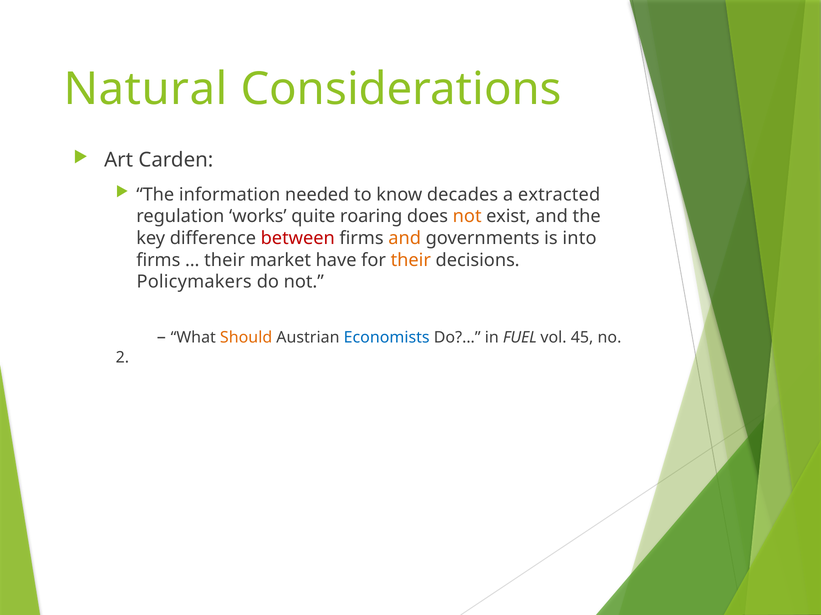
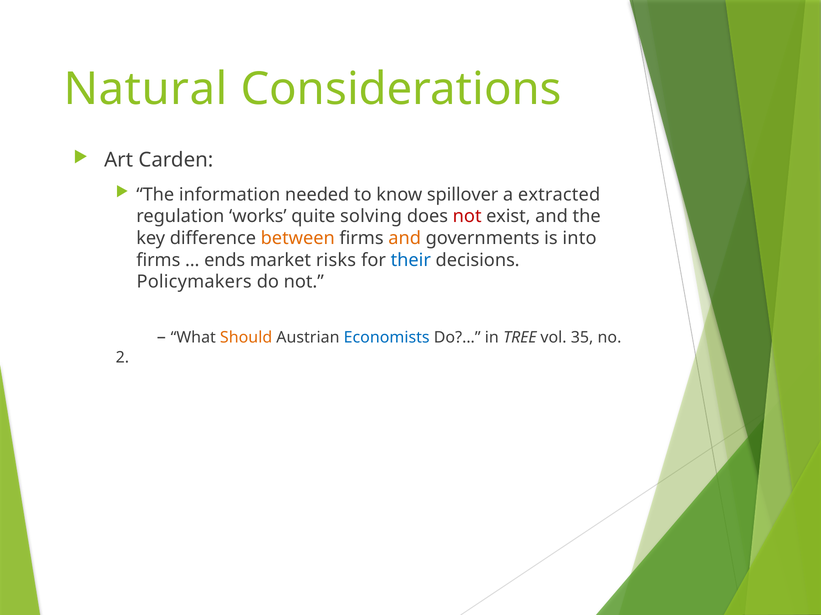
decades: decades -> spillover (463, 195)
roaring: roaring -> solving (371, 217)
not colour: orange -> red (467, 217)
between colour: red -> orange (298, 239)
their: their -> ends (225, 260)
have: have -> risks (336, 260)
their colour: orange -> blue (411, 260)
FUEL: FUEL -> TREE (520, 338)
45: 45 -> 35 (582, 338)
